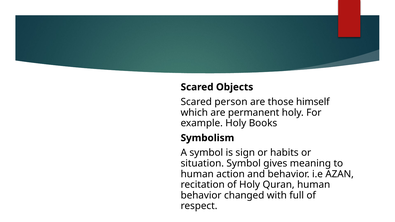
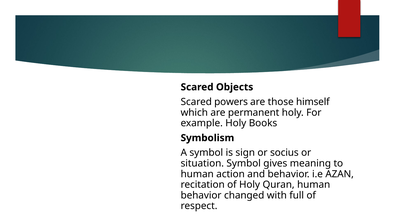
person: person -> powers (231, 102)
habits: habits -> socius (284, 153)
